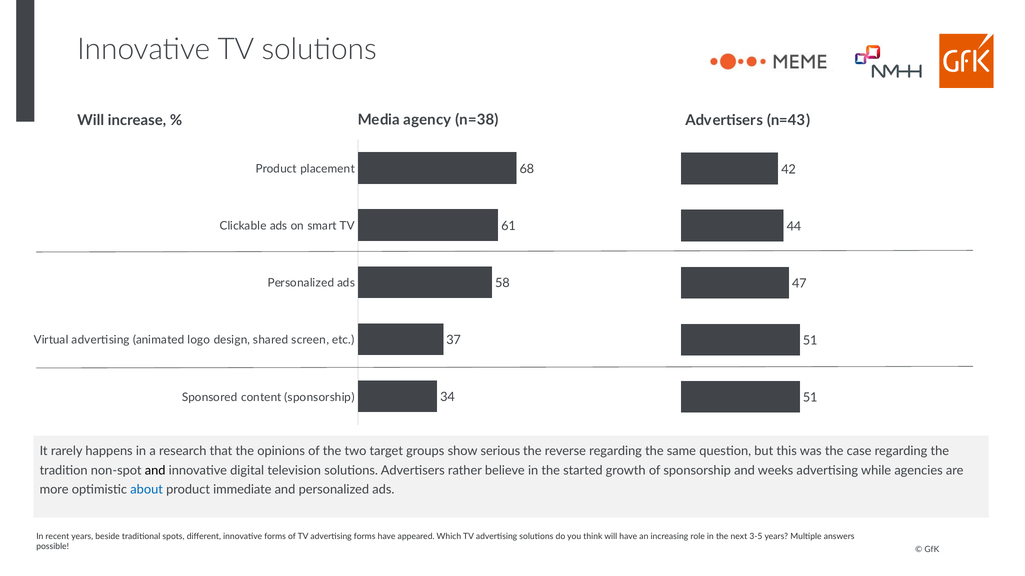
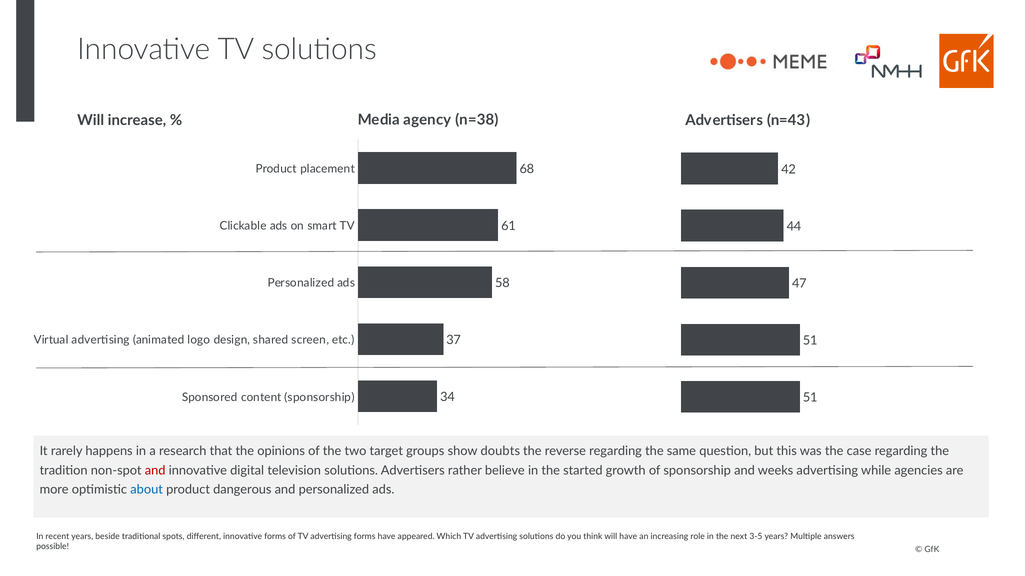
serious: serious -> doubts (500, 452)
and colour: black -> red (155, 471)
immediate: immediate -> dangerous (242, 490)
